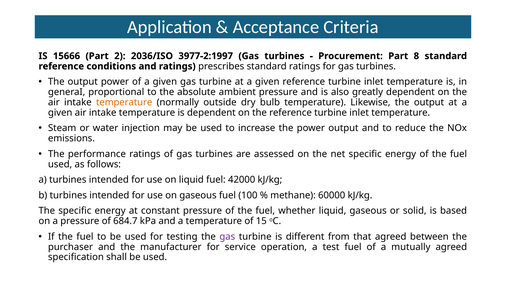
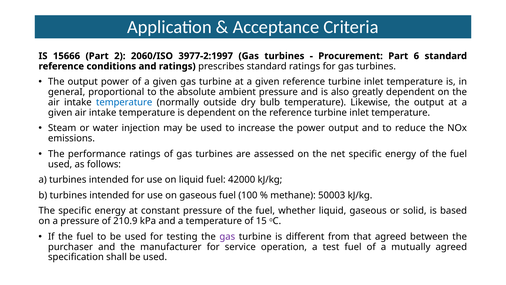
2036/ISO: 2036/ISO -> 2060/ISO (152, 56)
8: 8 -> 6 (416, 56)
temperature colour: orange -> blue (124, 102)
60000: 60000 -> 50003 (332, 195)
684.7: 684.7 -> 210.9 (125, 221)
